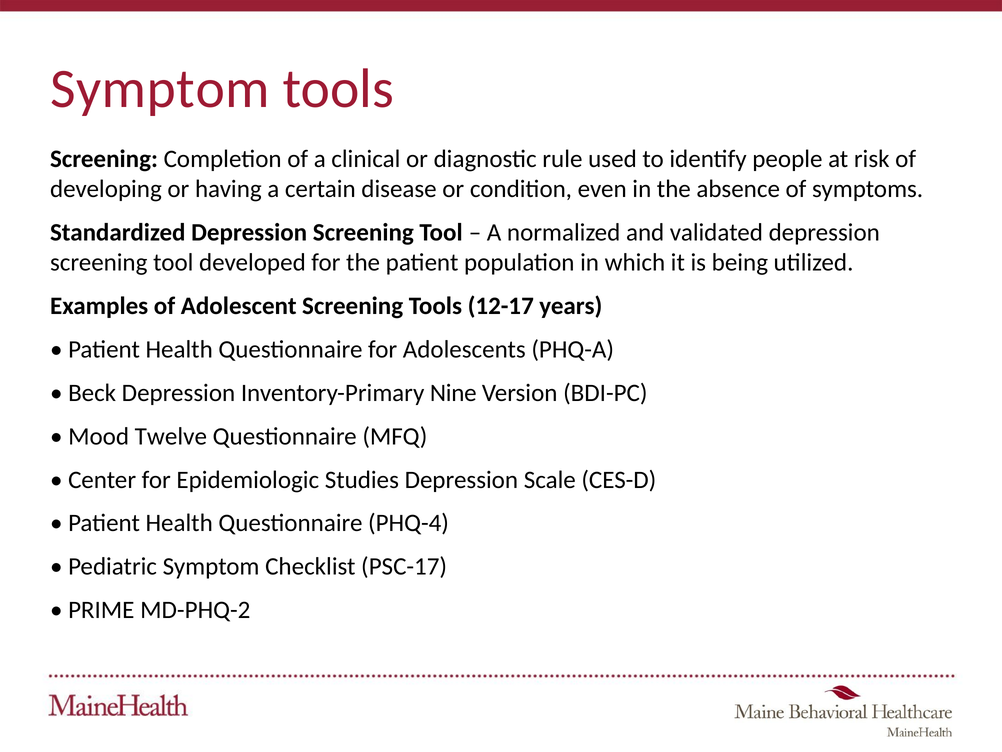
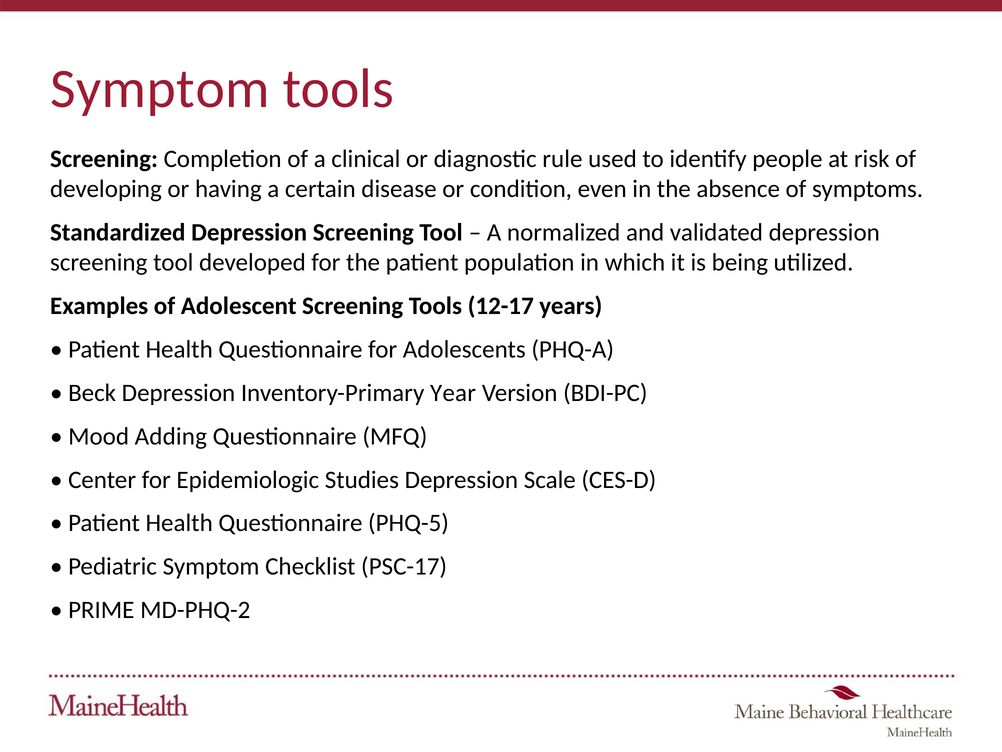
Nine: Nine -> Year (453, 393)
Twelve: Twelve -> Adding (171, 436)
PHQ-4: PHQ-4 -> PHQ-5 (408, 523)
